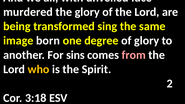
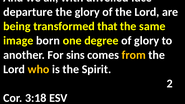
murdered: murdered -> departure (28, 12)
sing: sing -> that (107, 26)
from colour: pink -> yellow (134, 55)
